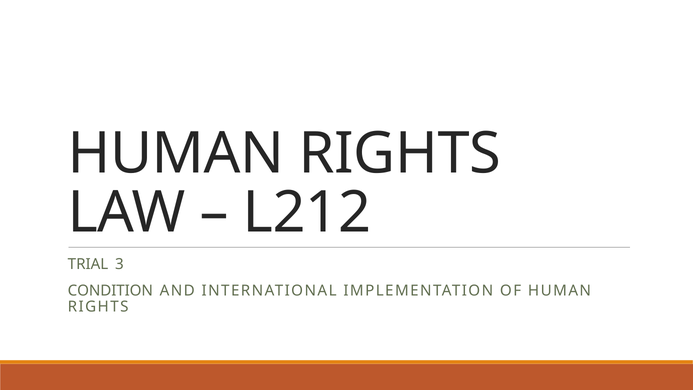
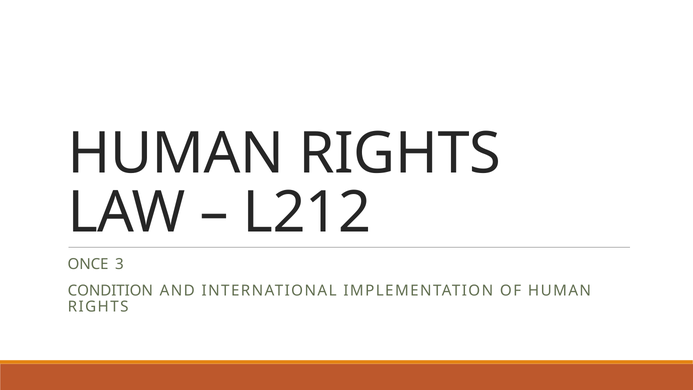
TRIAL: TRIAL -> ONCE (88, 264)
